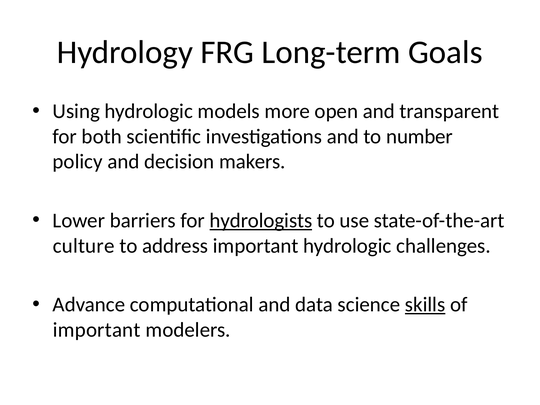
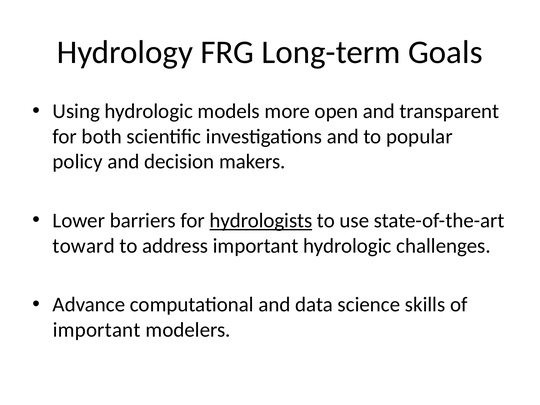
number: number -> popular (419, 136)
culture: culture -> toward (84, 246)
skills underline: present -> none (425, 305)
